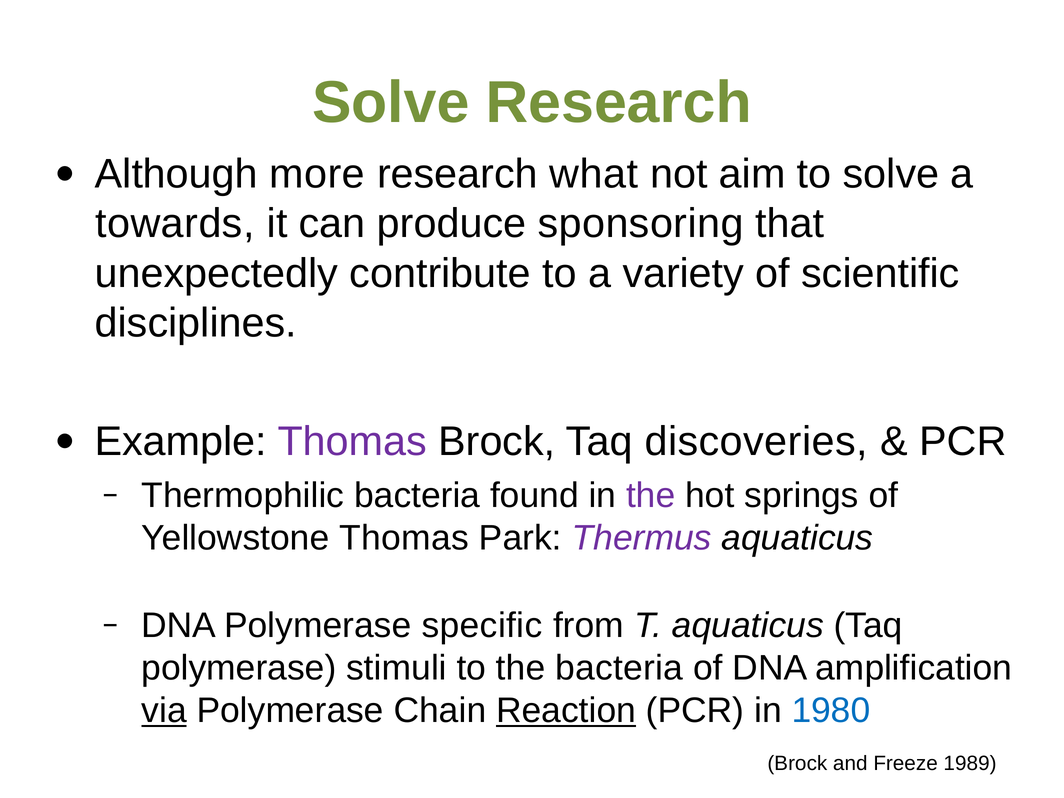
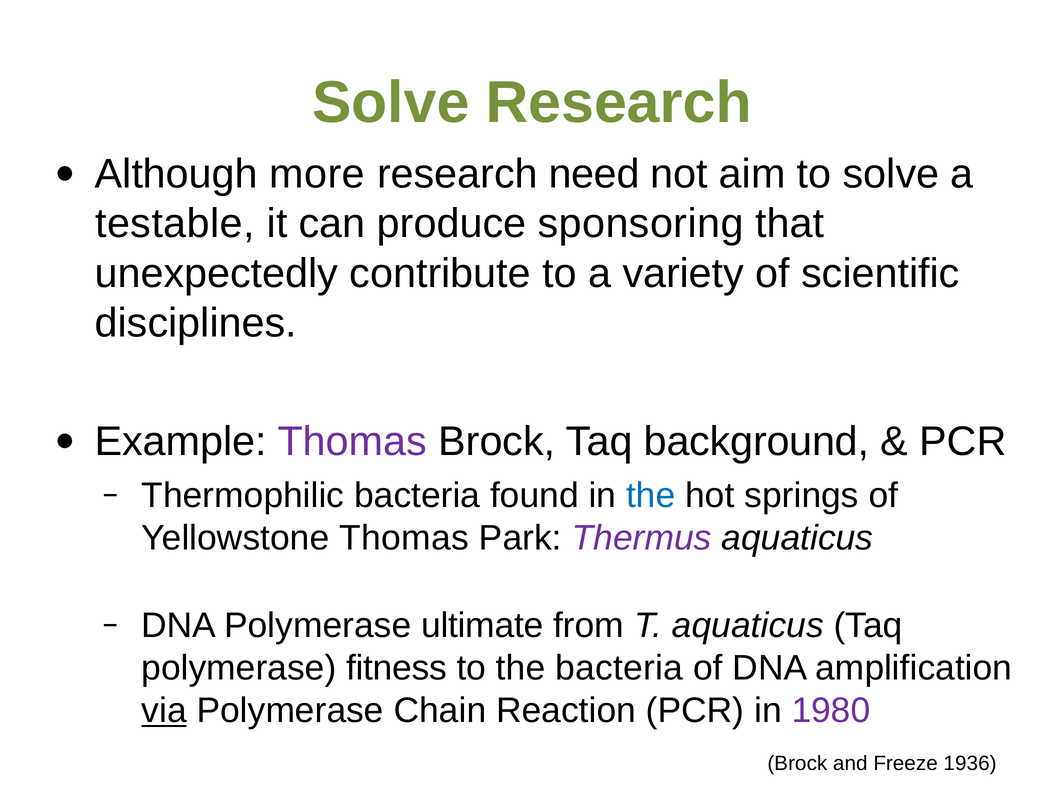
what: what -> need (594, 174)
towards: towards -> testable (175, 224)
discoveries: discoveries -> background (757, 441)
the colour: purple -> blue (651, 495)
specific: specific -> ultimate (482, 625)
stimuli: stimuli -> fitness (397, 668)
Reaction underline: present -> none (566, 711)
1980 colour: blue -> purple (831, 711)
1989: 1989 -> 1936 (970, 764)
